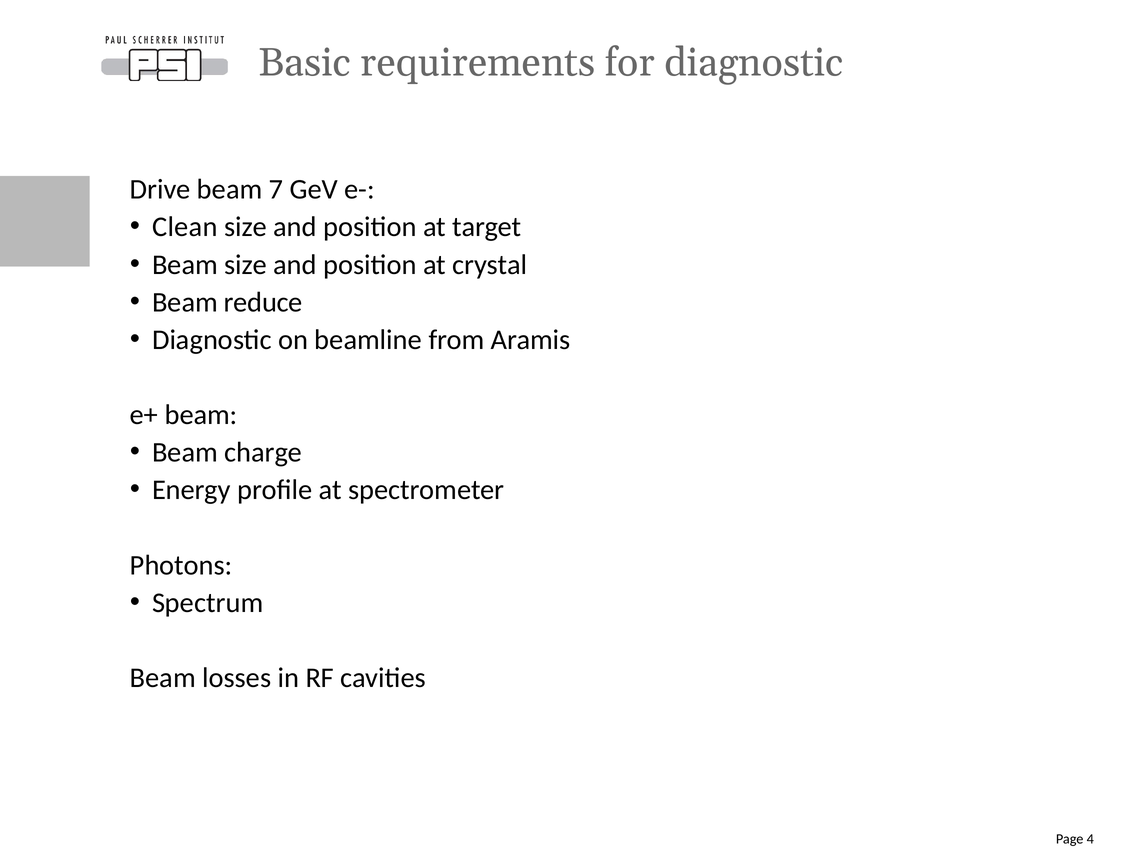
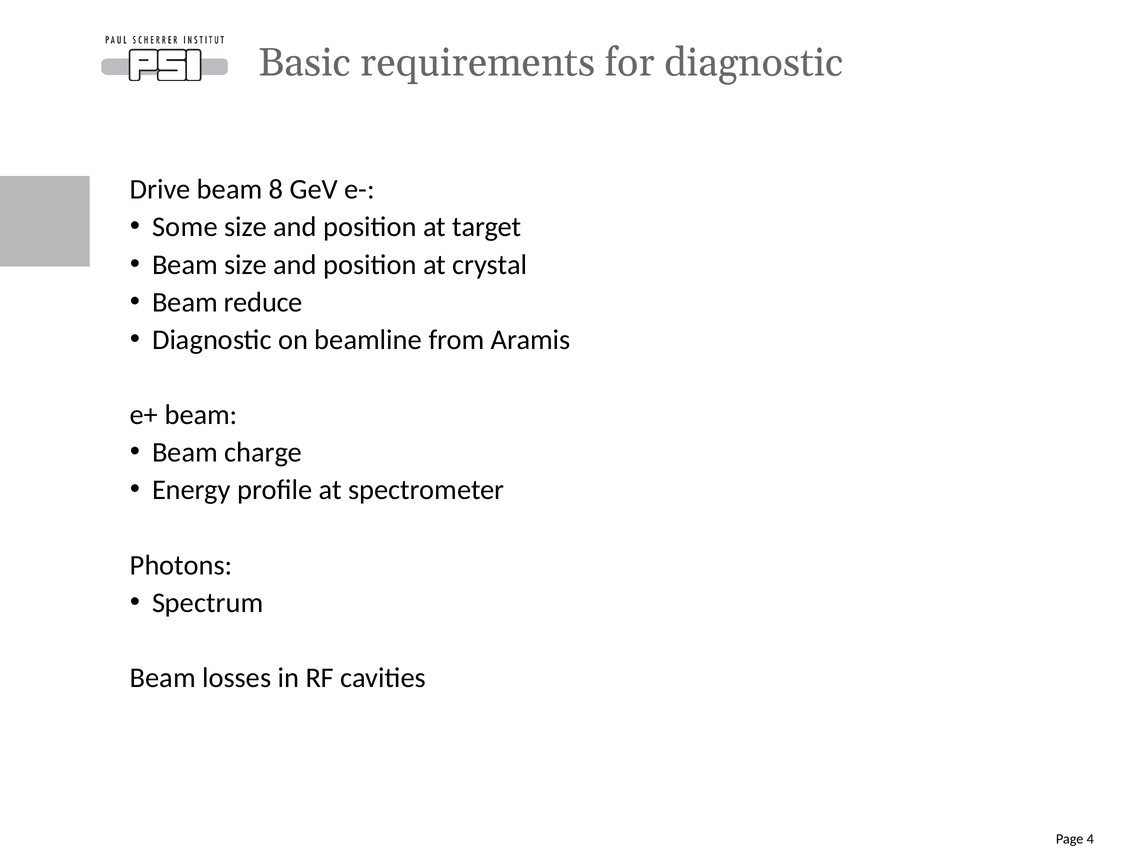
7: 7 -> 8 (276, 190)
Clean: Clean -> Some (185, 227)
